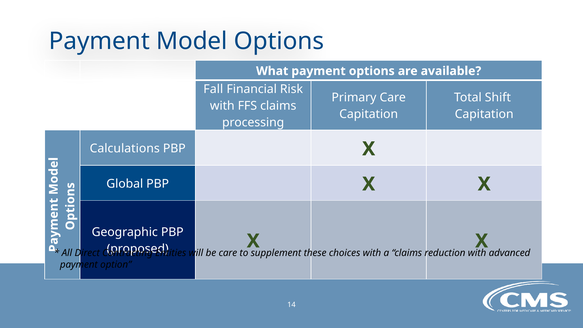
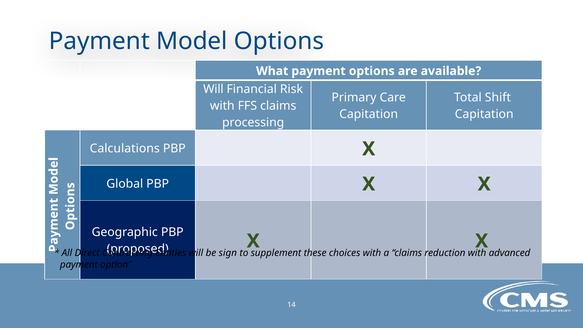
Fall: Fall -> Will (213, 89)
be care: care -> sign (228, 253)
